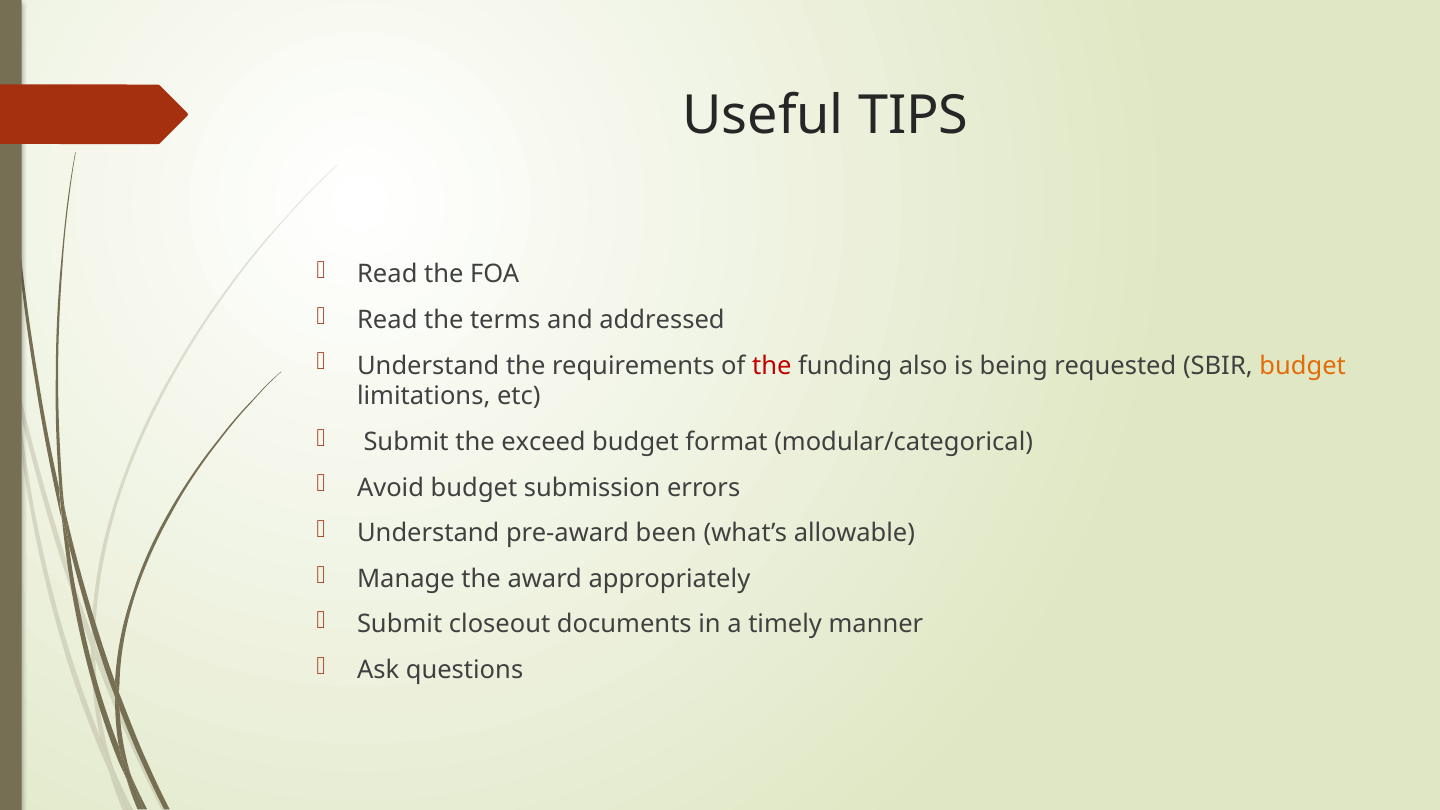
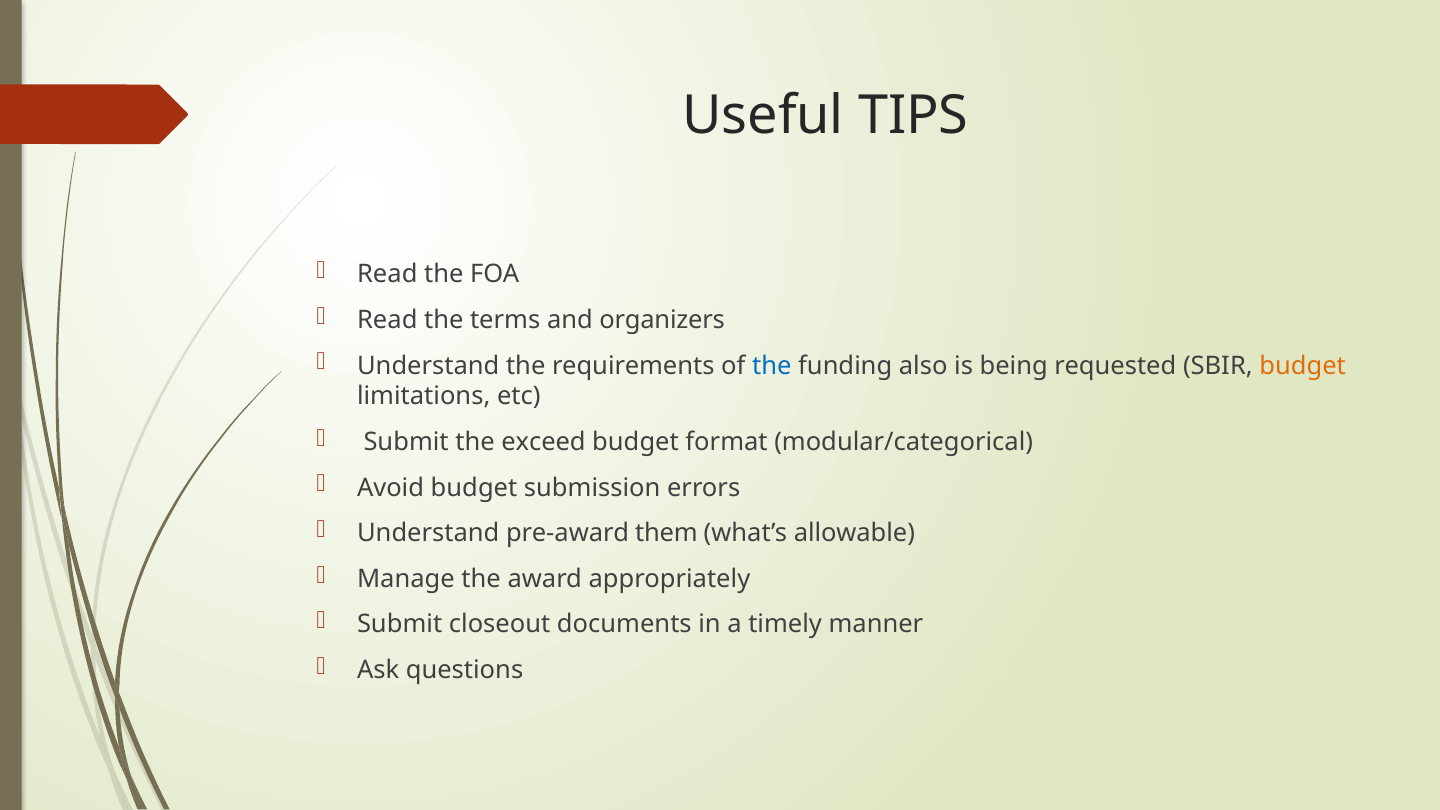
addressed: addressed -> organizers (662, 320)
the colour: red -> blue (772, 366)
been: been -> them (666, 533)
